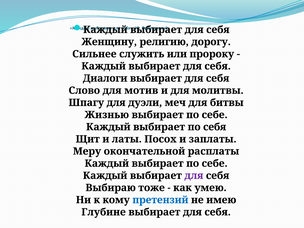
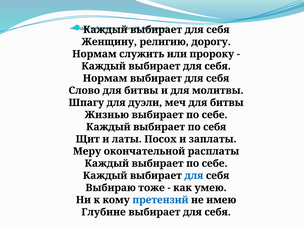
Сильнее: Сильнее -> Нормам (94, 54)
Диалоги: Диалоги -> Нормам (105, 78)
Слово для мотив: мотив -> битвы (141, 90)
для colour: purple -> blue (194, 176)
